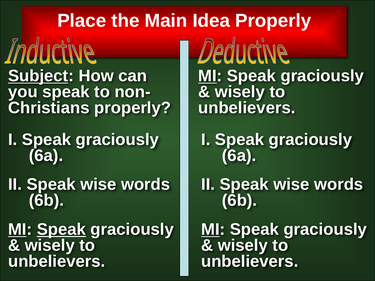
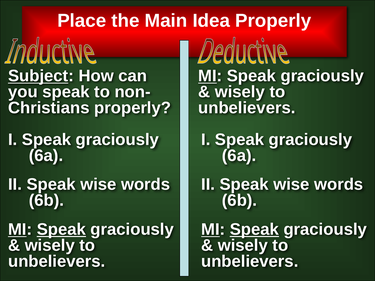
Speak underline: none -> present (254, 230)
